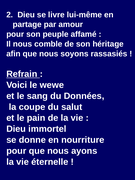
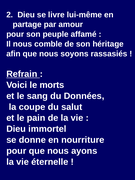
wewe: wewe -> morts (52, 85)
